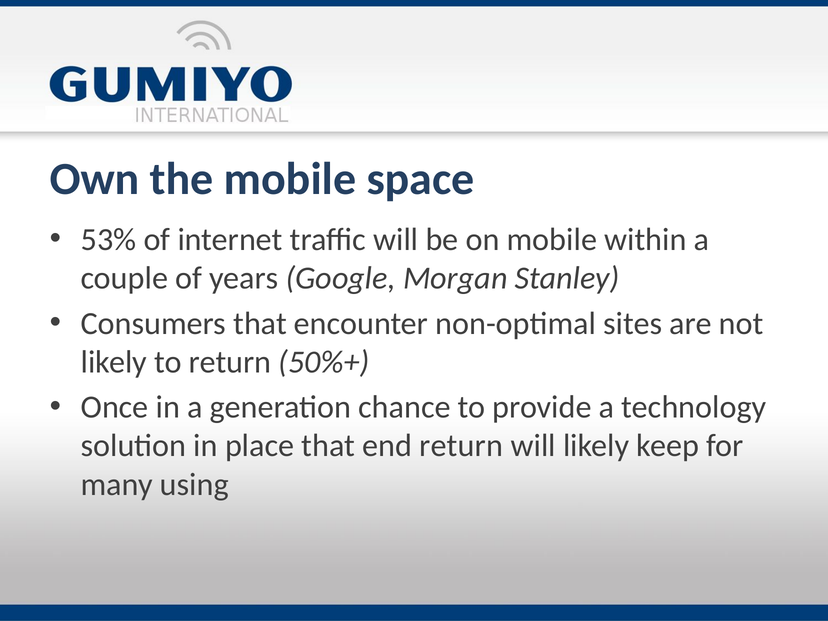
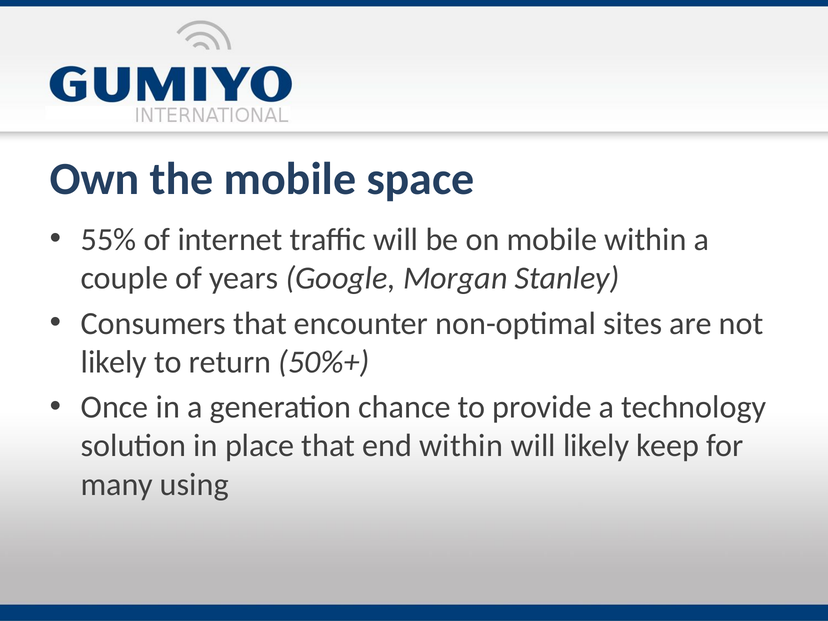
53%: 53% -> 55% (109, 240)
end return: return -> within (461, 446)
